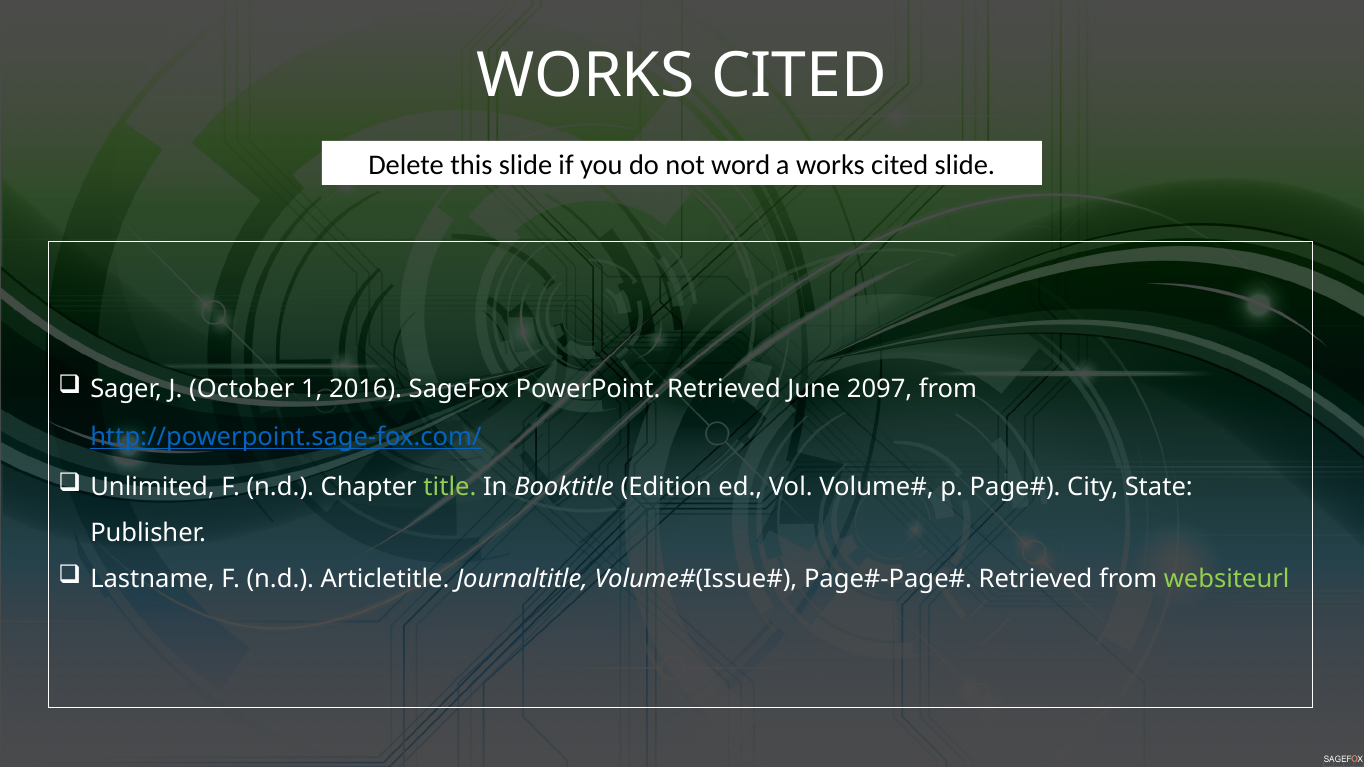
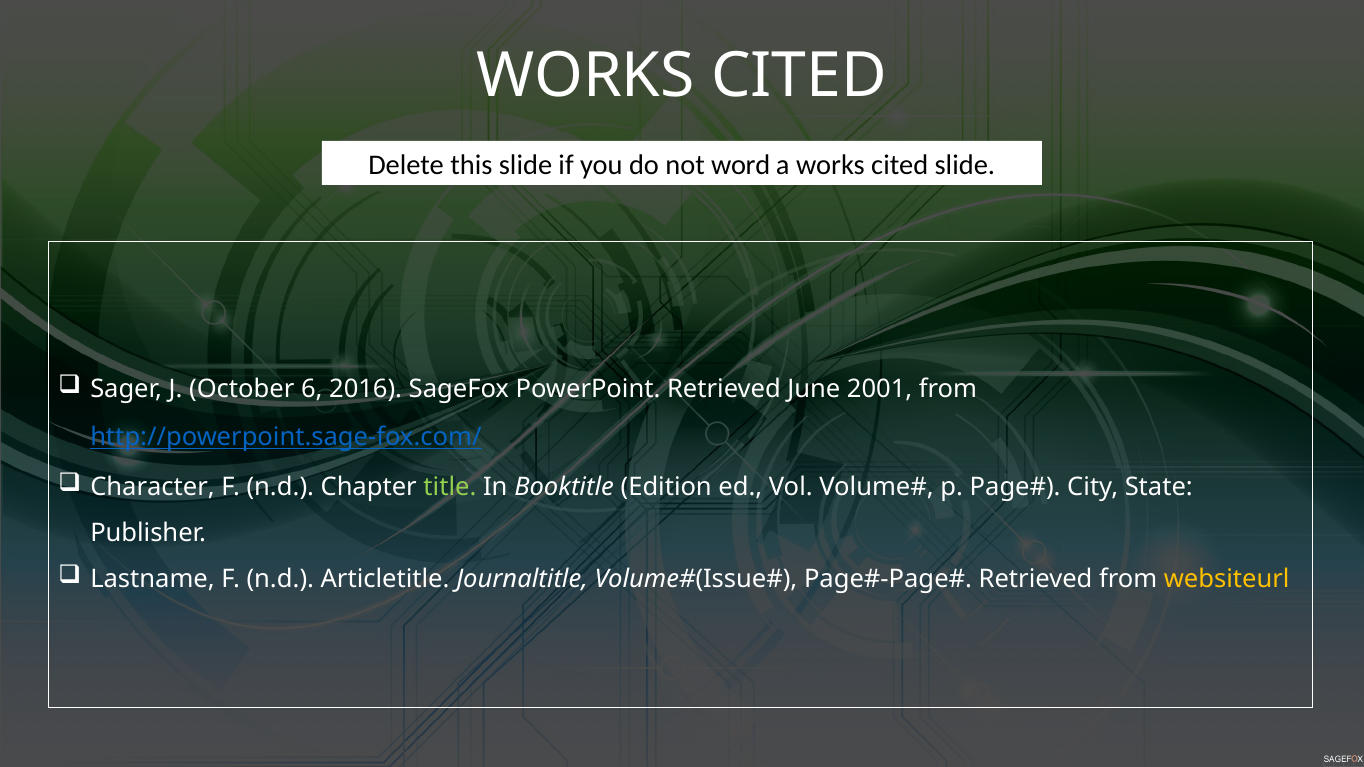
1: 1 -> 6 (312, 389)
2097: 2097 -> 2001 (880, 389)
Unlimited: Unlimited -> Character (152, 488)
websiteurl colour: light green -> yellow (1227, 580)
